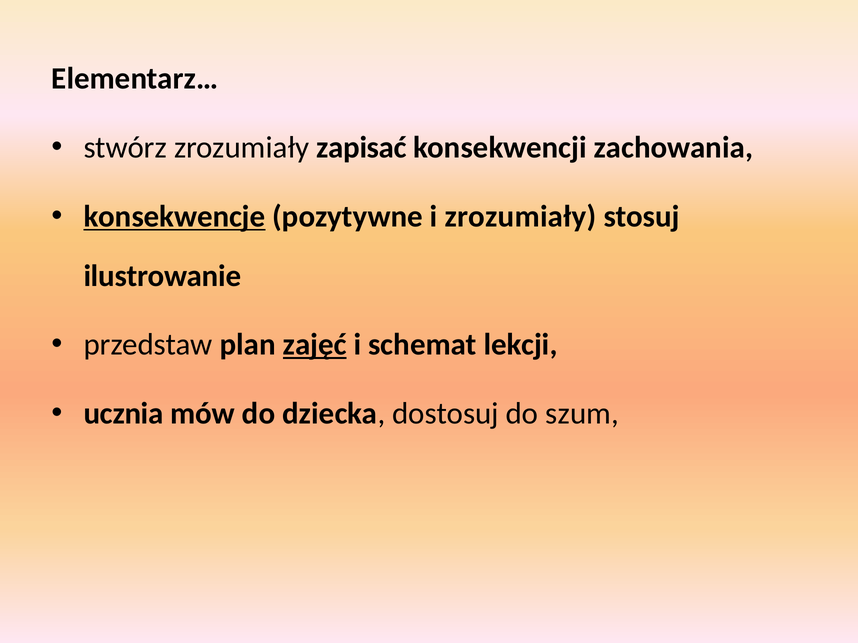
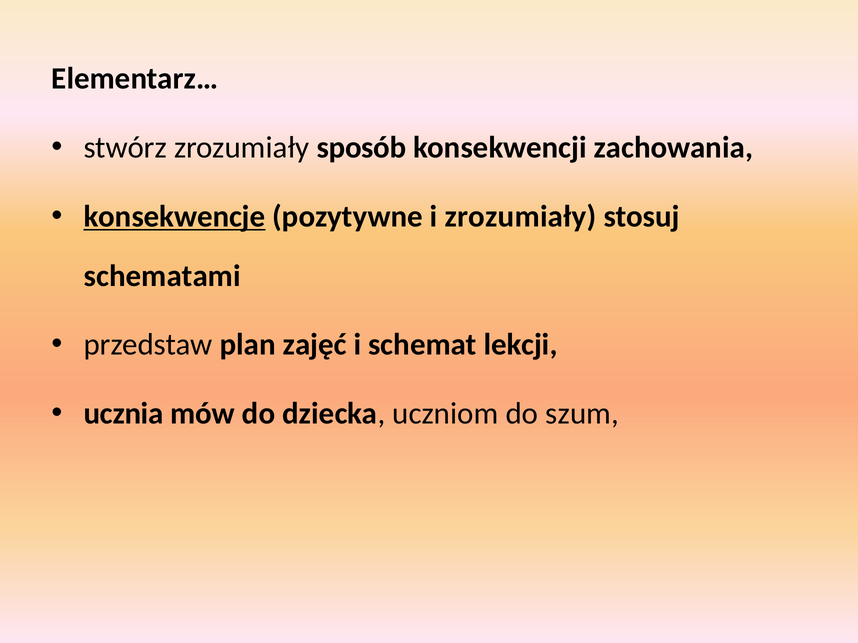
zapisać: zapisać -> sposób (362, 148)
ilustrowanie: ilustrowanie -> schematami (162, 276)
zajęć underline: present -> none (315, 345)
dostosuj: dostosuj -> uczniom (445, 414)
